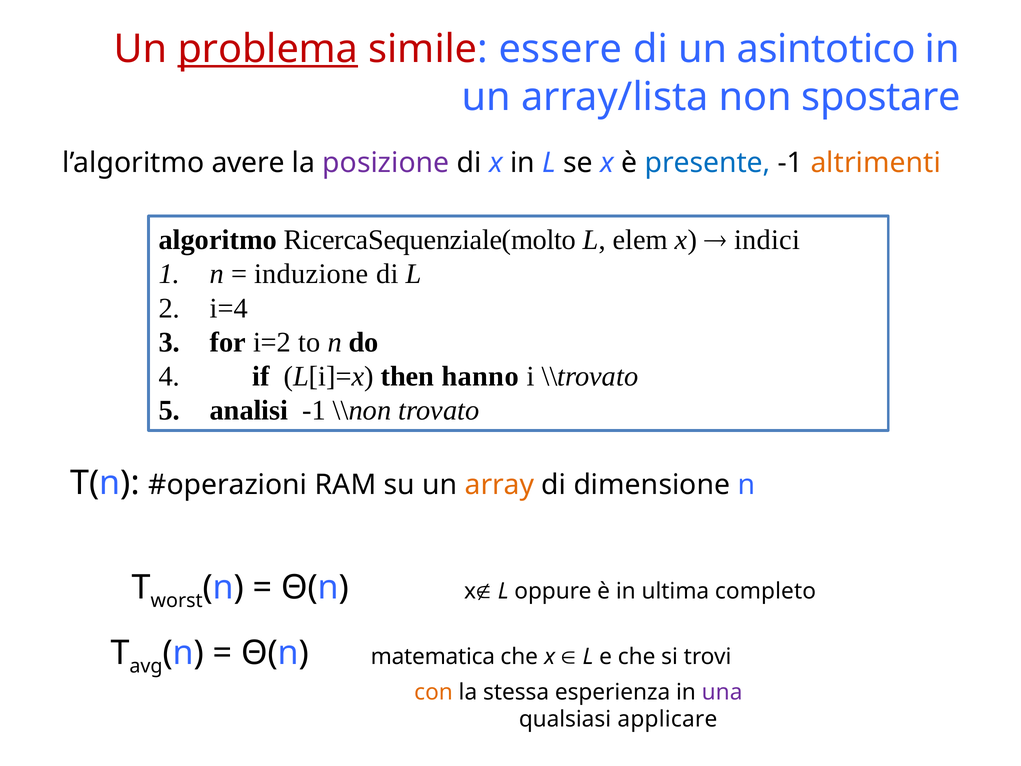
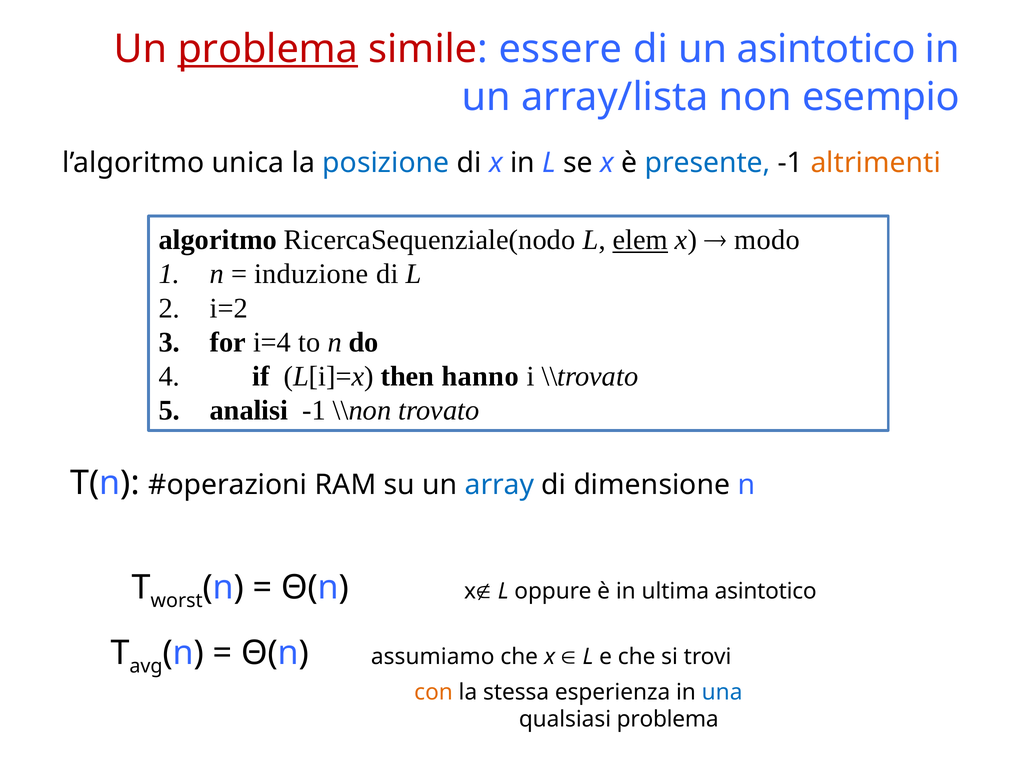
spostare: spostare -> esempio (881, 97)
avere: avere -> unica (248, 163)
posizione colour: purple -> blue (386, 163)
RicercaSequenziale(molto: RicercaSequenziale(molto -> RicercaSequenziale(nodo (430, 240)
elem underline: none -> present (640, 240)
indici: indici -> modo (767, 240)
i=4: i=4 -> i=2 (229, 308)
i=2: i=2 -> i=4 (272, 342)
array colour: orange -> blue (499, 485)
ultima completo: completo -> asintotico (766, 591)
matematica: matematica -> assumiamo (433, 657)
una colour: purple -> blue (722, 692)
qualsiasi applicare: applicare -> problema (668, 719)
